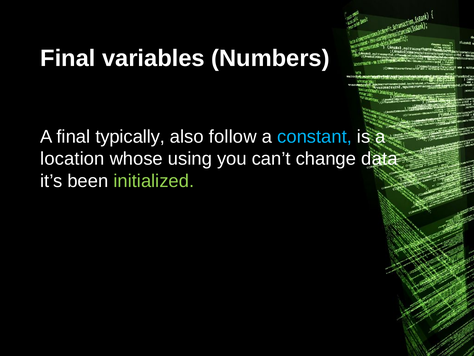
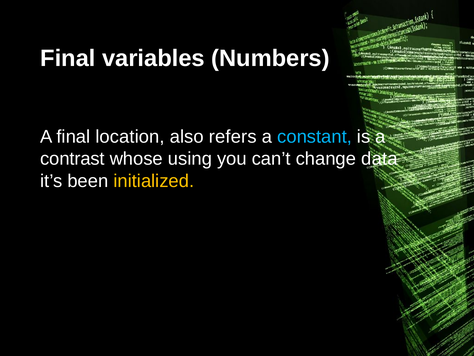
typically: typically -> location (130, 136)
follow: follow -> refers (233, 136)
location: location -> contrast (72, 159)
initialized colour: light green -> yellow (154, 181)
